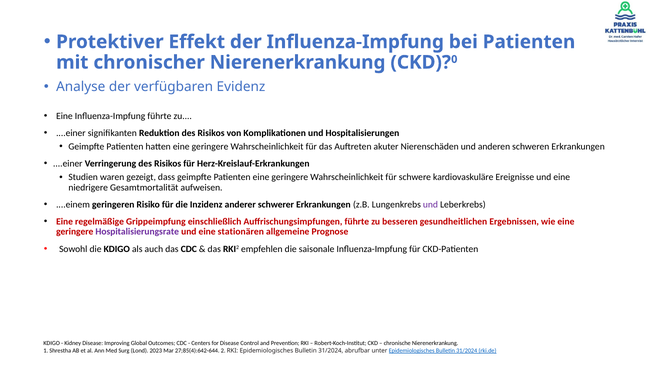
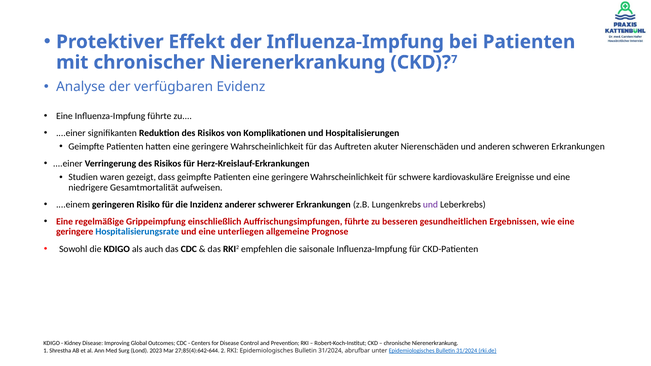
0: 0 -> 7 (454, 59)
Hospitalisierungsrate colour: purple -> blue (137, 232)
stationären: stationären -> unterliegen (241, 232)
